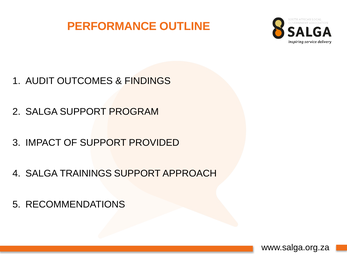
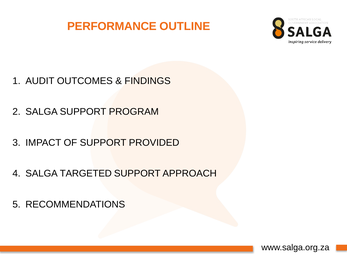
TRAININGS: TRAININGS -> TARGETED (86, 174)
